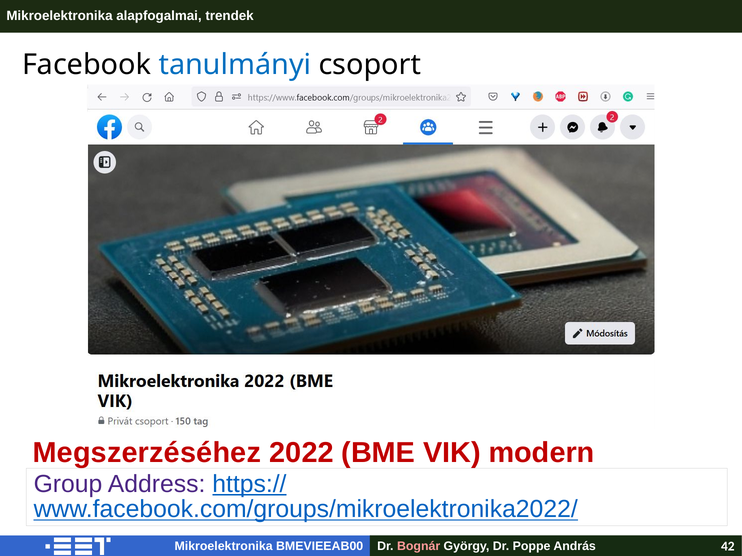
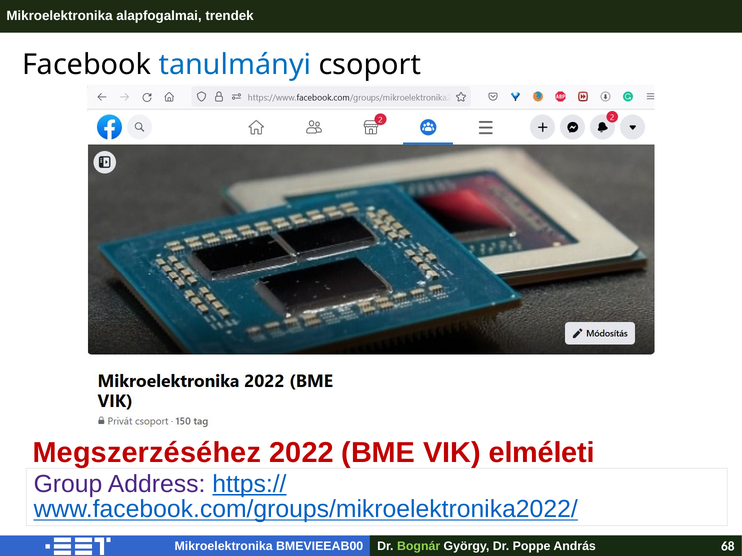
modern: modern -> elméleti (542, 453)
Bognár colour: pink -> light green (419, 547)
42: 42 -> 68 (728, 547)
